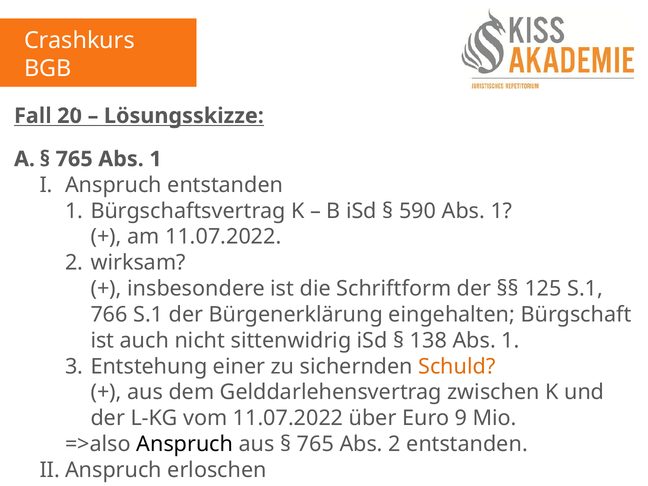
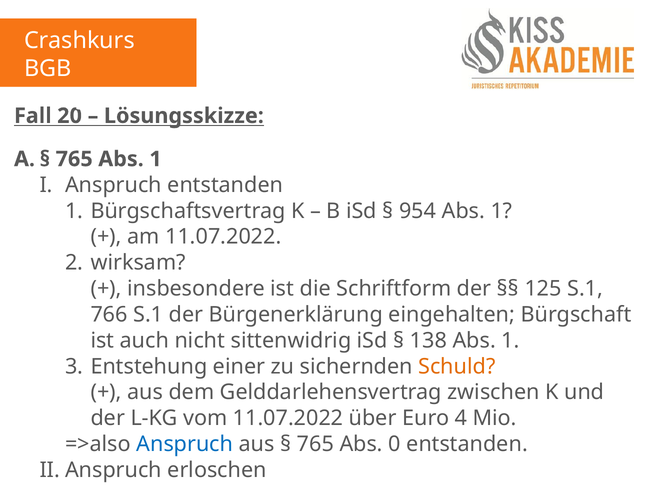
590: 590 -> 954 (418, 211)
9: 9 -> 4 (461, 418)
Anspruch colour: black -> blue (185, 444)
Abs 2: 2 -> 0 (395, 444)
